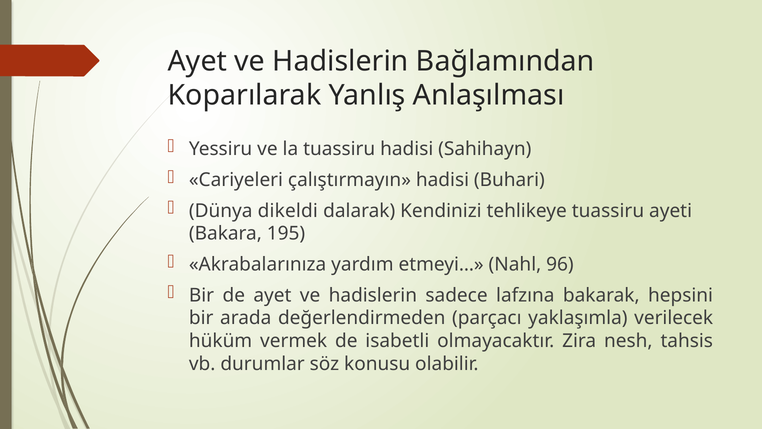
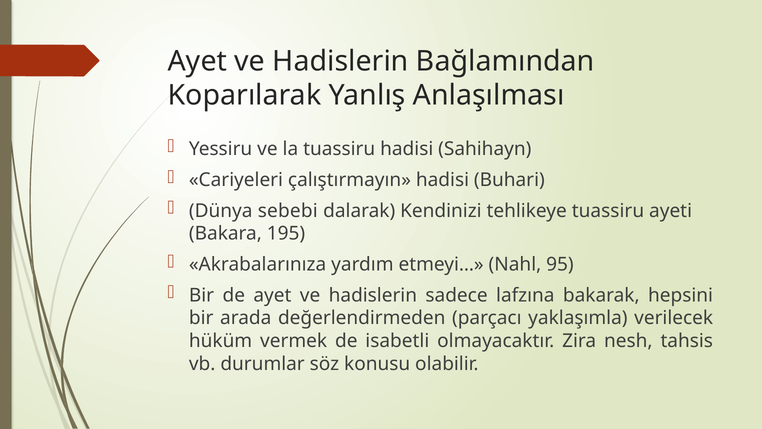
dikeldi: dikeldi -> sebebi (288, 211)
96: 96 -> 95 (560, 264)
